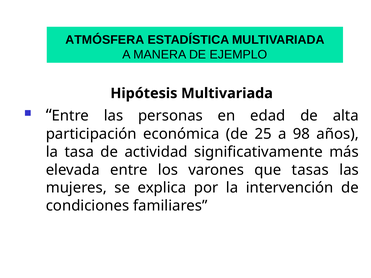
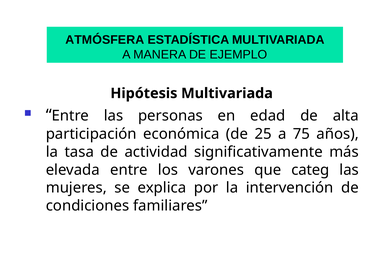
98: 98 -> 75 (301, 134)
tasas: tasas -> categ (310, 170)
